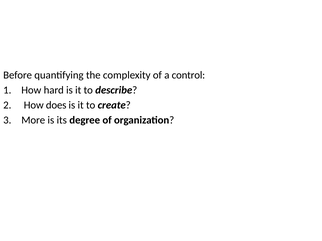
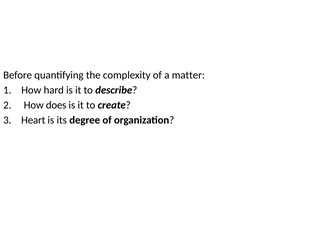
control: control -> matter (188, 75)
More: More -> Heart (33, 120)
